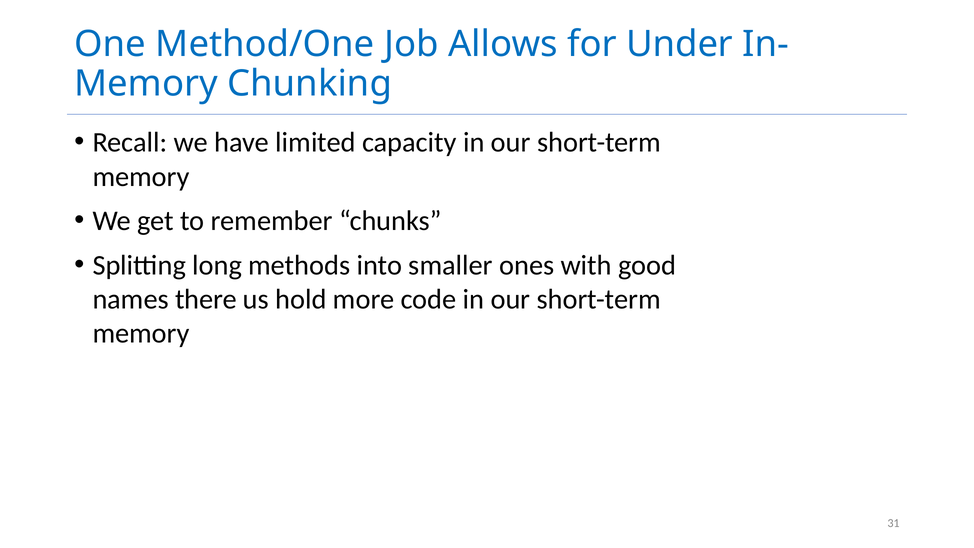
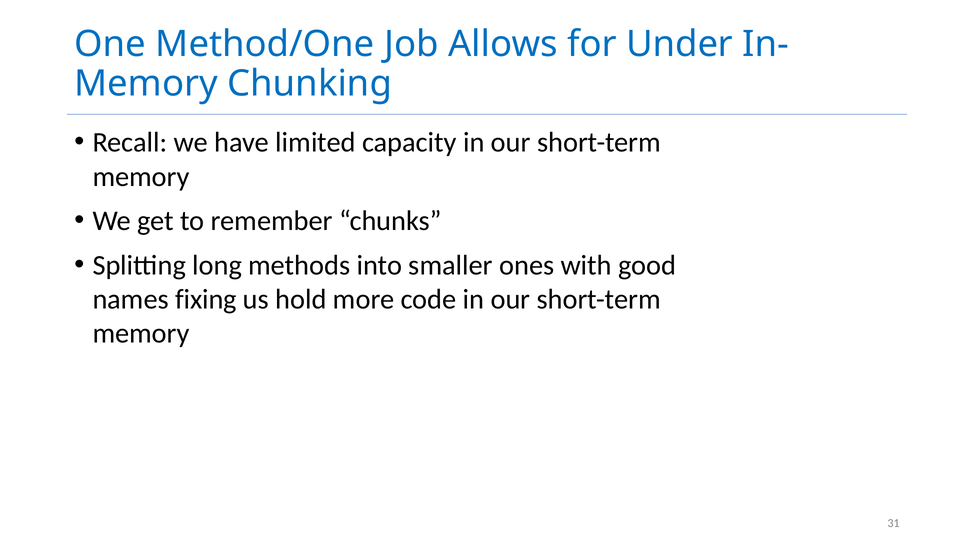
there: there -> fixing (206, 299)
